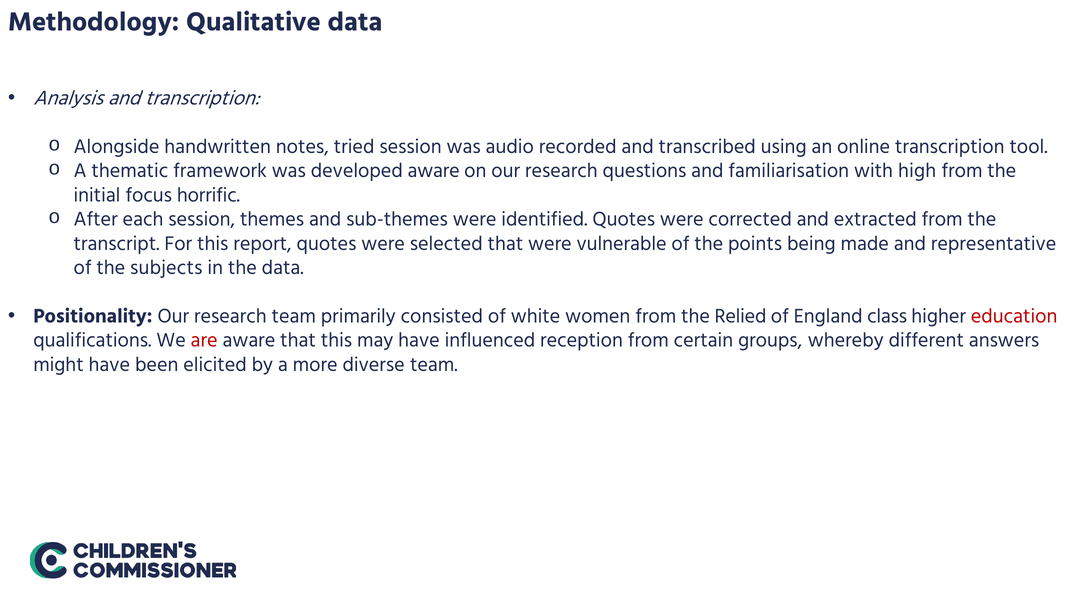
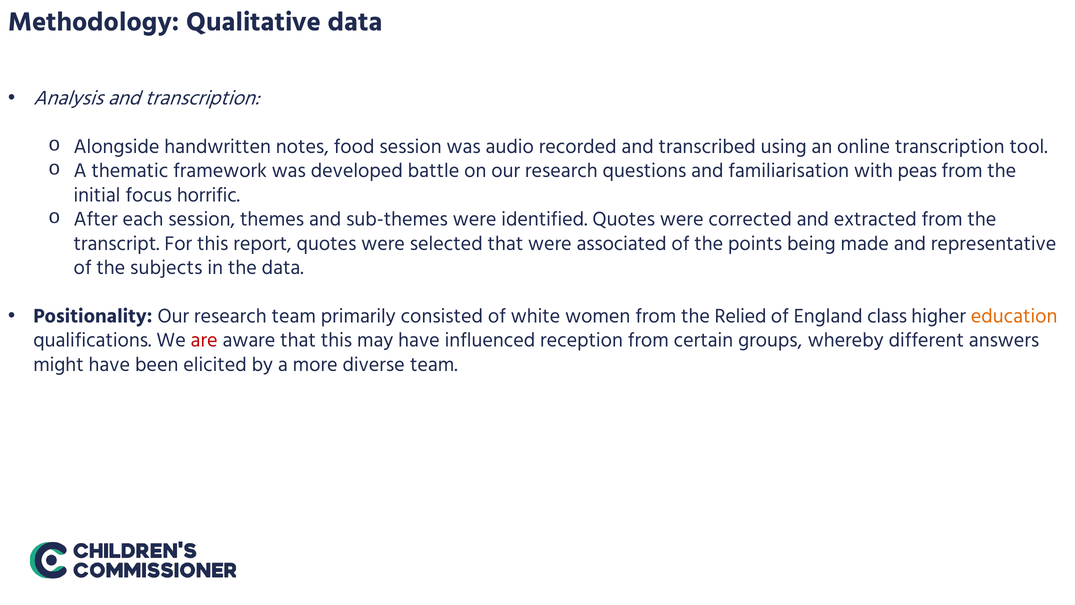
tried: tried -> food (354, 147)
developed aware: aware -> battle (434, 171)
high: high -> peas (917, 171)
vulnerable: vulnerable -> associated (622, 243)
education colour: red -> orange (1014, 316)
